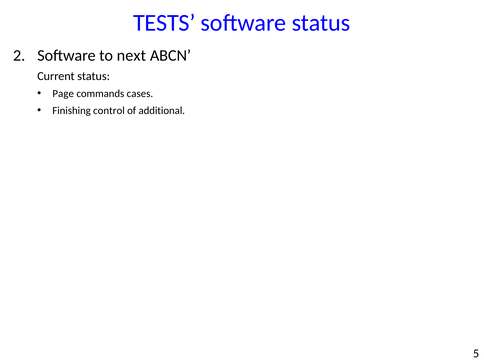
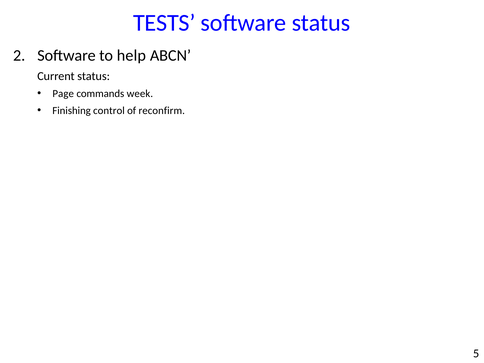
next: next -> help (131, 55)
cases: cases -> week (140, 94)
additional: additional -> reconfirm (162, 111)
